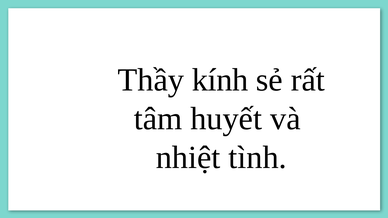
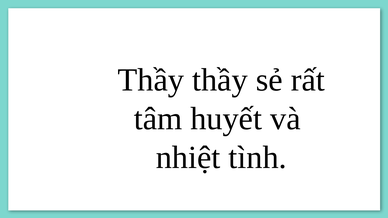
Thầy kính: kính -> thầy (220, 80)
